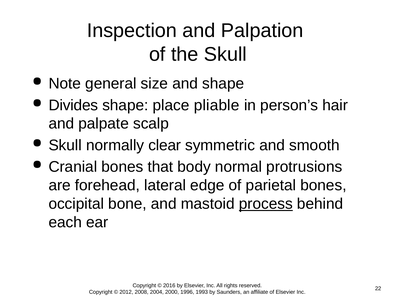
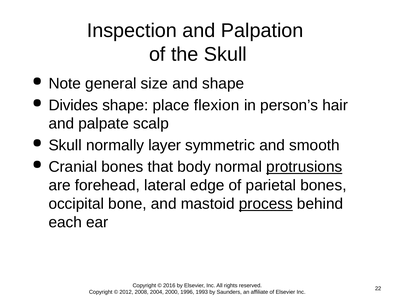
pliable: pliable -> flexion (217, 105)
clear: clear -> layer (165, 145)
protrusions underline: none -> present (304, 167)
